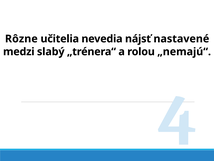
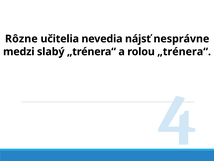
nastavené: nastavené -> nesprávne (181, 39)
rolou „nemajú“: „nemajú“ -> „trénera“ (184, 52)
